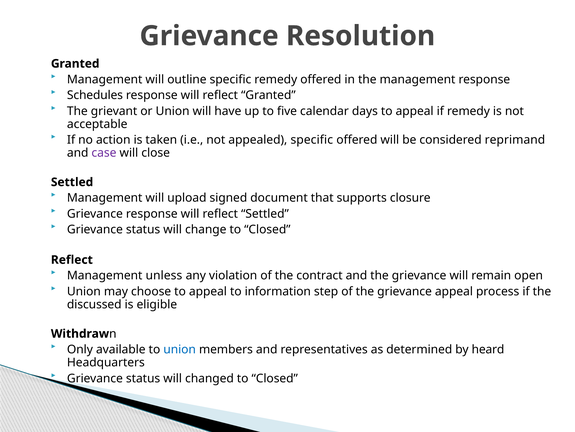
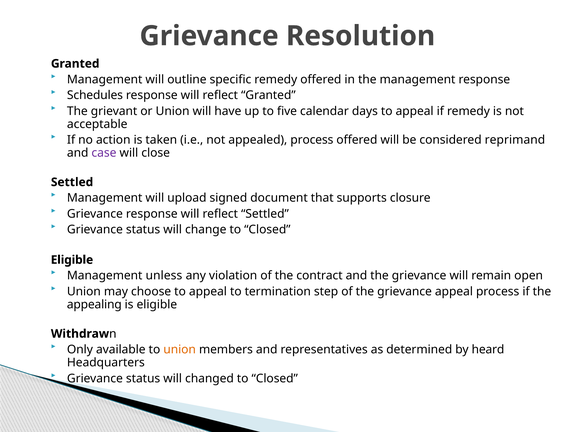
appealed specific: specific -> process (312, 140)
Reflect: Reflect -> Eligible (72, 259)
information: information -> termination (278, 291)
discussed: discussed -> appealing (94, 304)
union colour: blue -> orange (180, 349)
